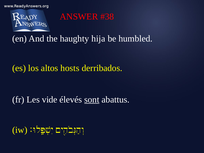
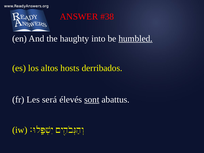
hija: hija -> into (98, 39)
humbled underline: none -> present (136, 39)
vide: vide -> será (49, 100)
